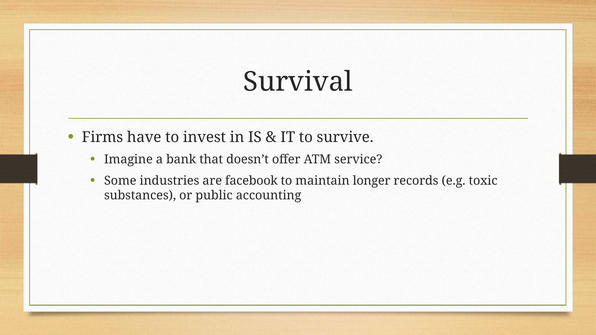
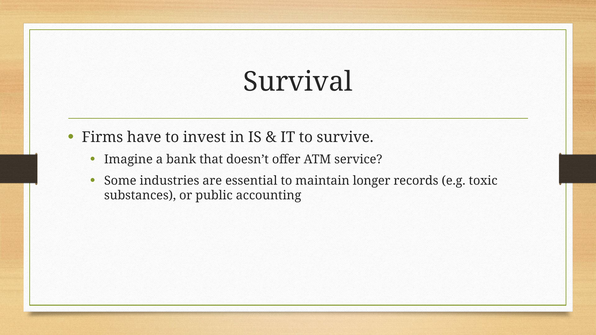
facebook: facebook -> essential (251, 181)
